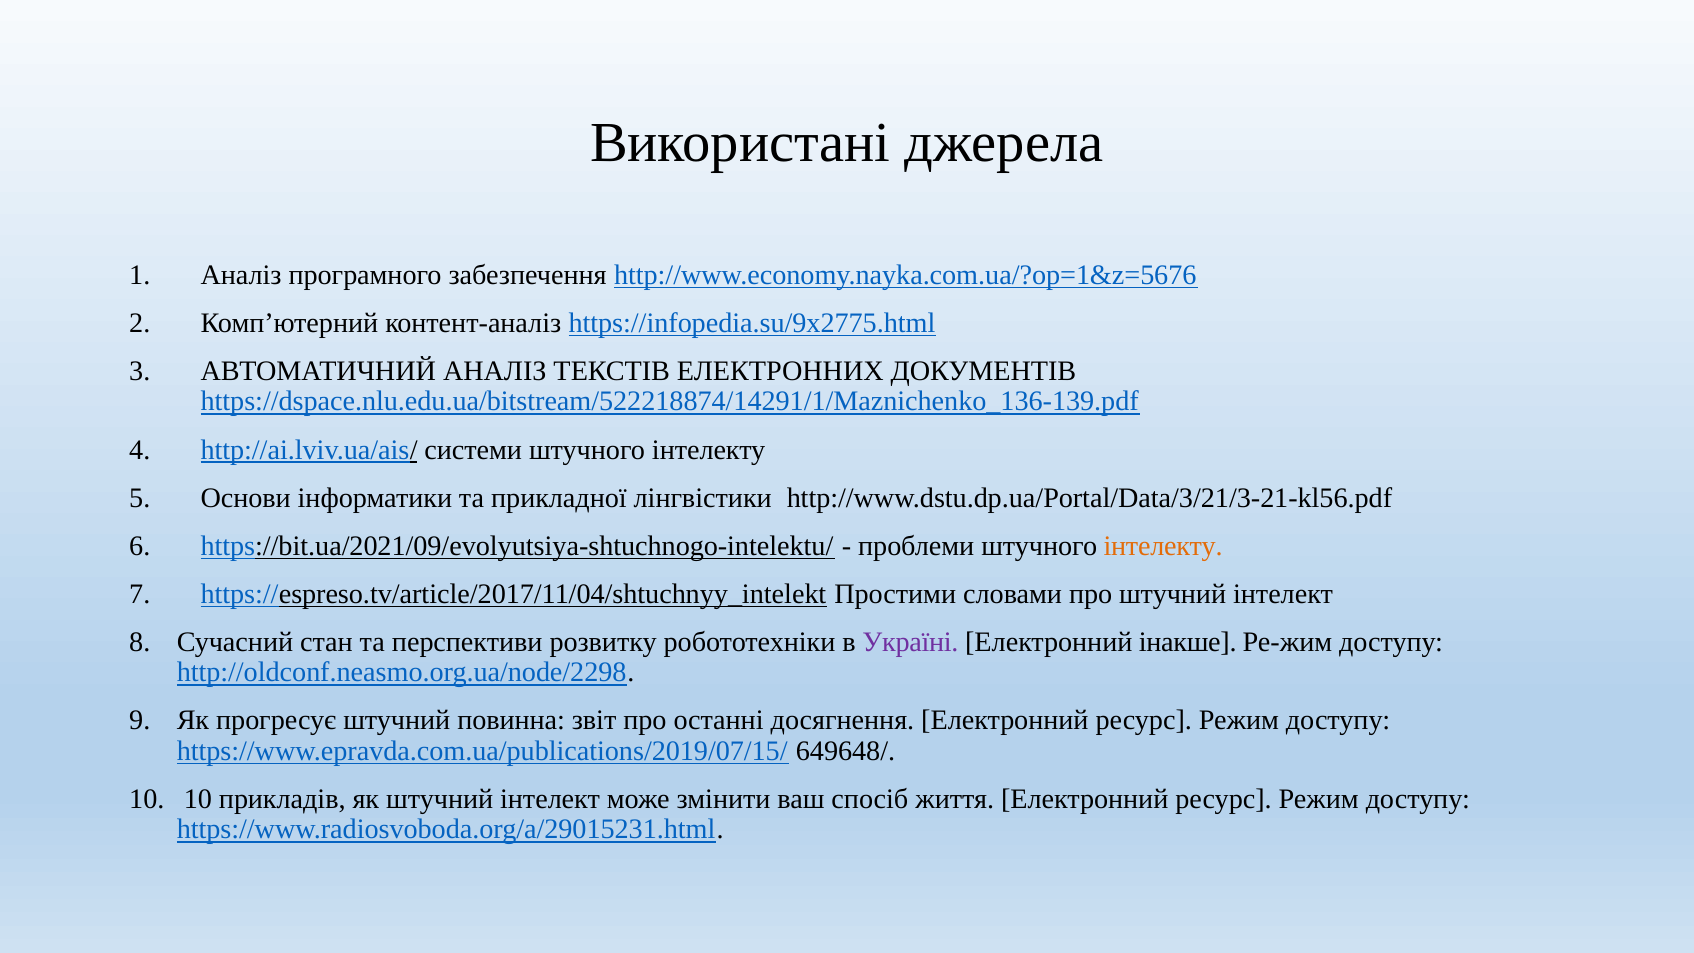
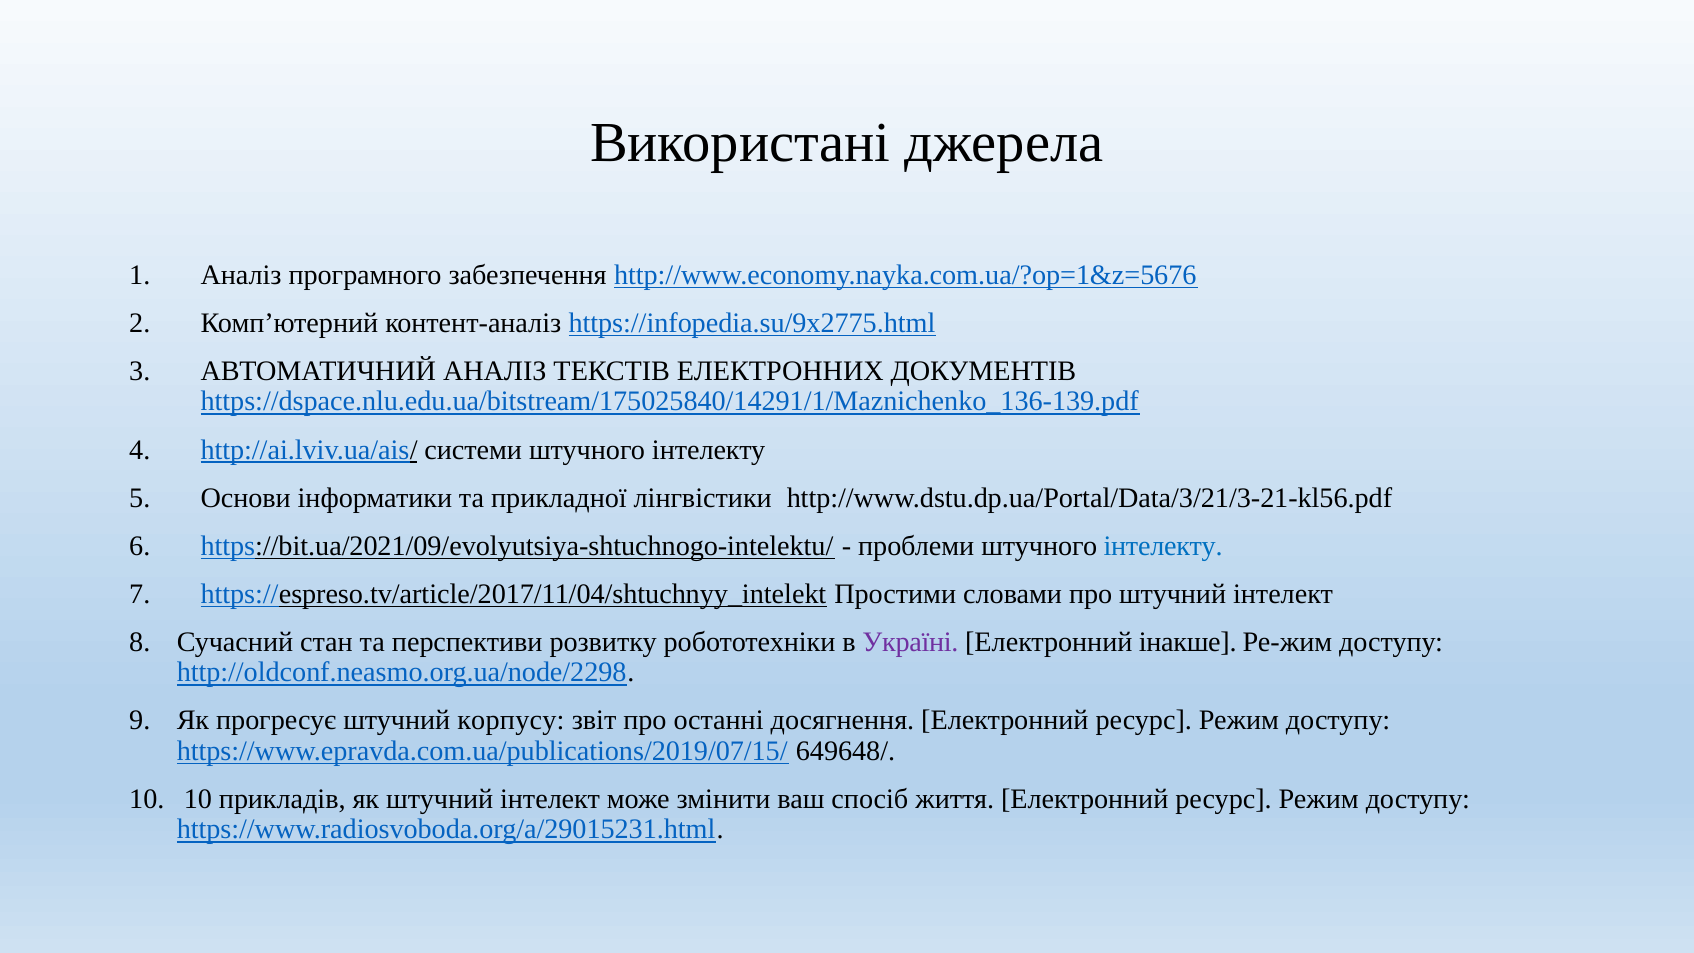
https://dspace.nlu.edu.ua/bitstream/522218874/14291/1/Maznichenko_136-139.pdf: https://dspace.nlu.edu.ua/bitstream/522218874/14291/1/Maznichenko_136-139.pdf -> https://dspace.nlu.edu.ua/bitstream/175025840/14291/1/Maznichenko_136-139.pdf (670, 402)
інтелекту colour: orange -> blue (1163, 546)
повинна: повинна -> корпусу (511, 720)
